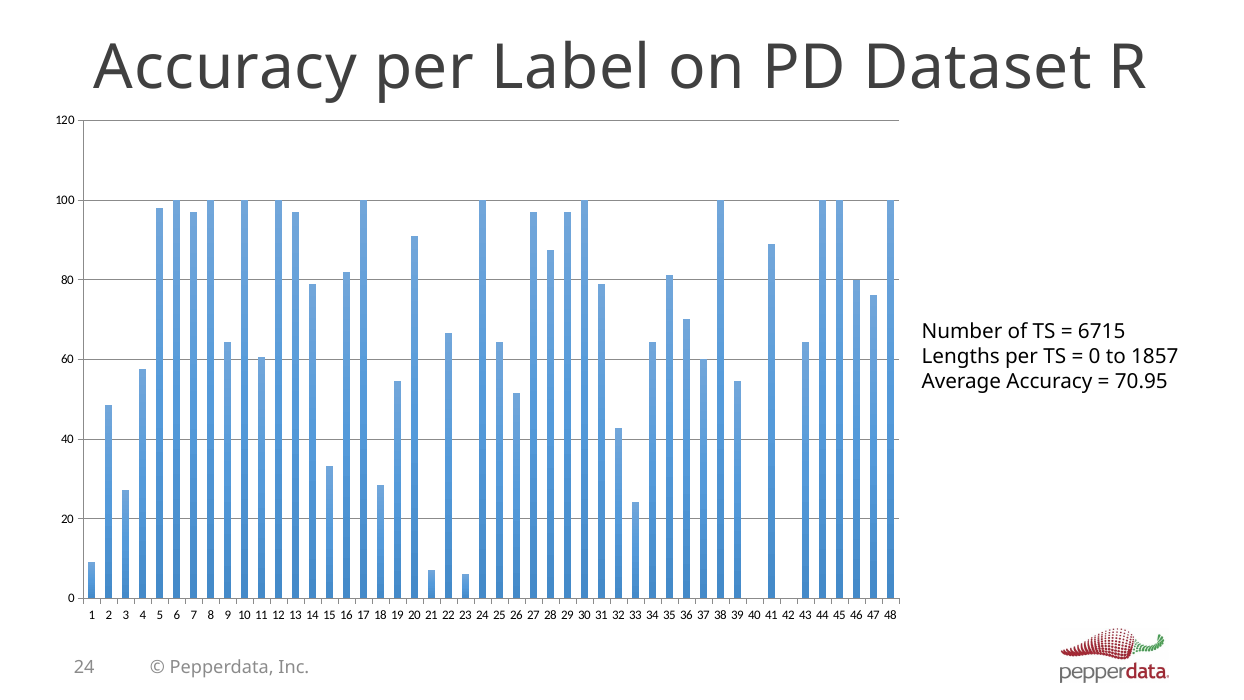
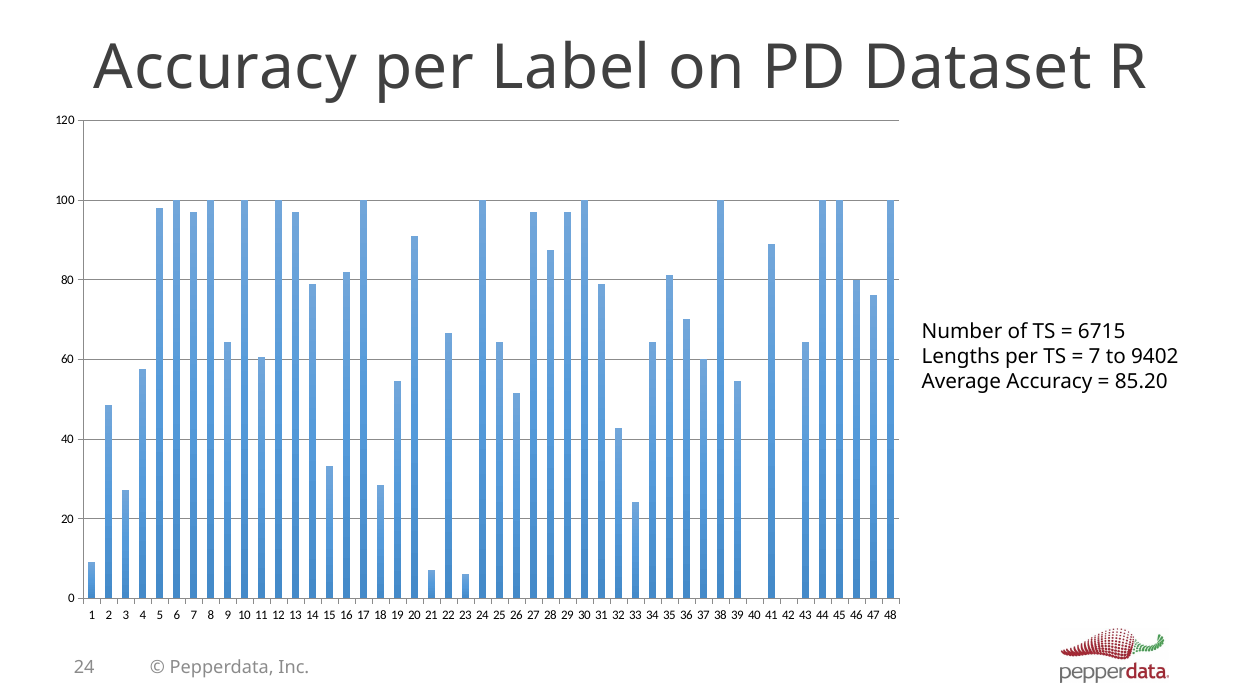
0: 0 -> 7 (1095, 357)
1857: 1857 -> 9402 (1155, 357)
70.95: 70.95 -> 85.20 (1141, 382)
